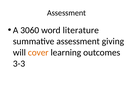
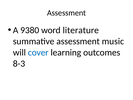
3060: 3060 -> 9380 (30, 30)
giving: giving -> music (113, 41)
cover colour: orange -> blue (38, 52)
3-3: 3-3 -> 8-3 (19, 63)
